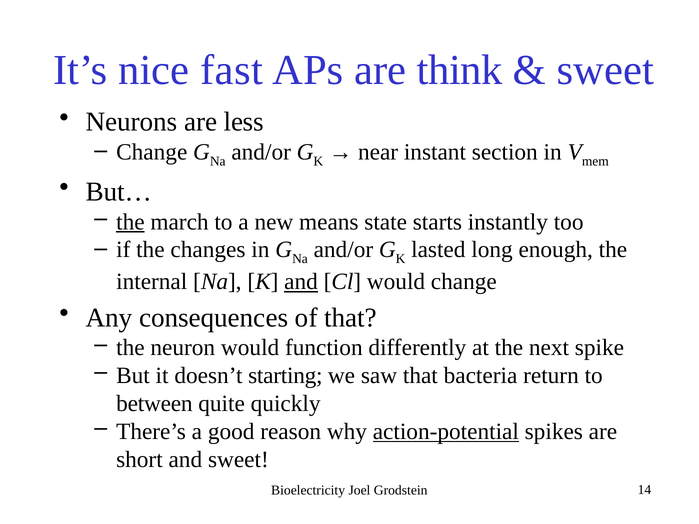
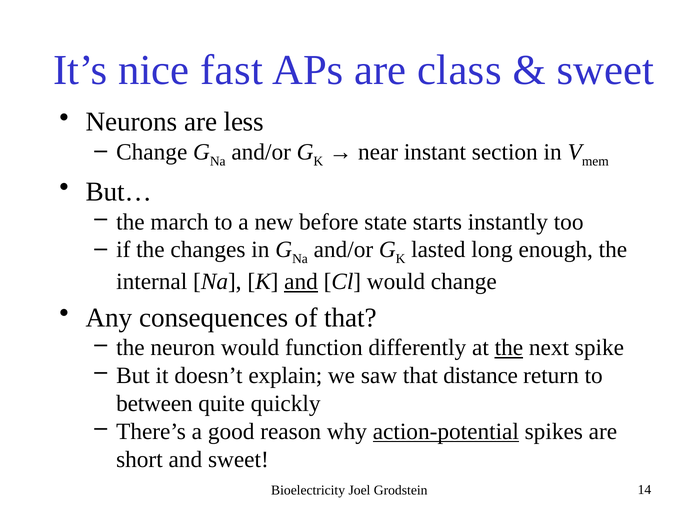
think: think -> class (459, 70)
the underline: present -> none (130, 222)
means: means -> before (329, 222)
the underline: none -> present (509, 348)
starting: starting -> explain (285, 376)
bacteria: bacteria -> distance (481, 376)
